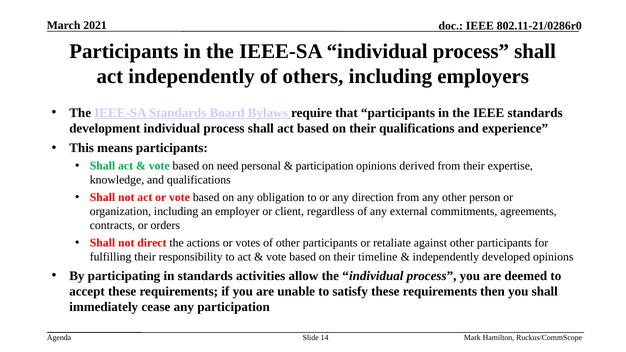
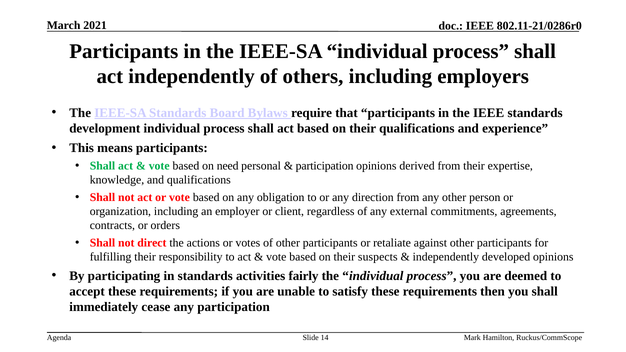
timeline: timeline -> suspects (378, 257)
allow: allow -> fairly (304, 276)
